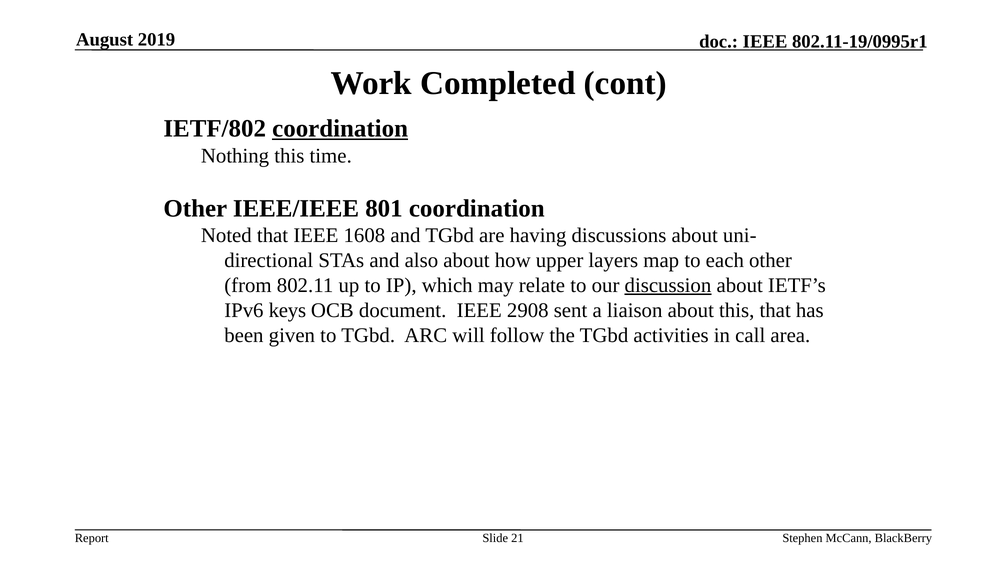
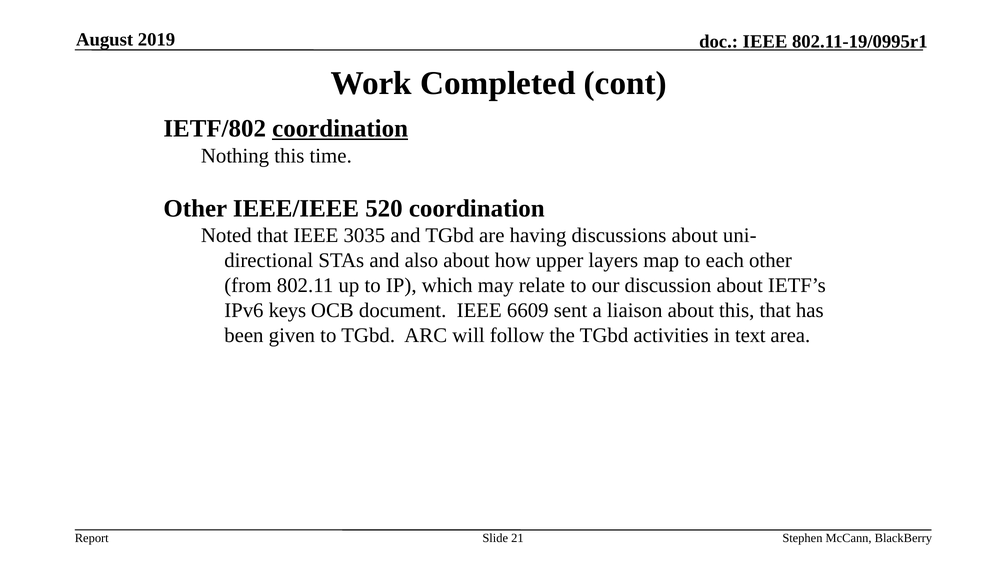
801: 801 -> 520 (384, 209)
1608: 1608 -> 3035 (364, 236)
discussion underline: present -> none (668, 286)
2908: 2908 -> 6609 (528, 311)
call: call -> text (750, 336)
